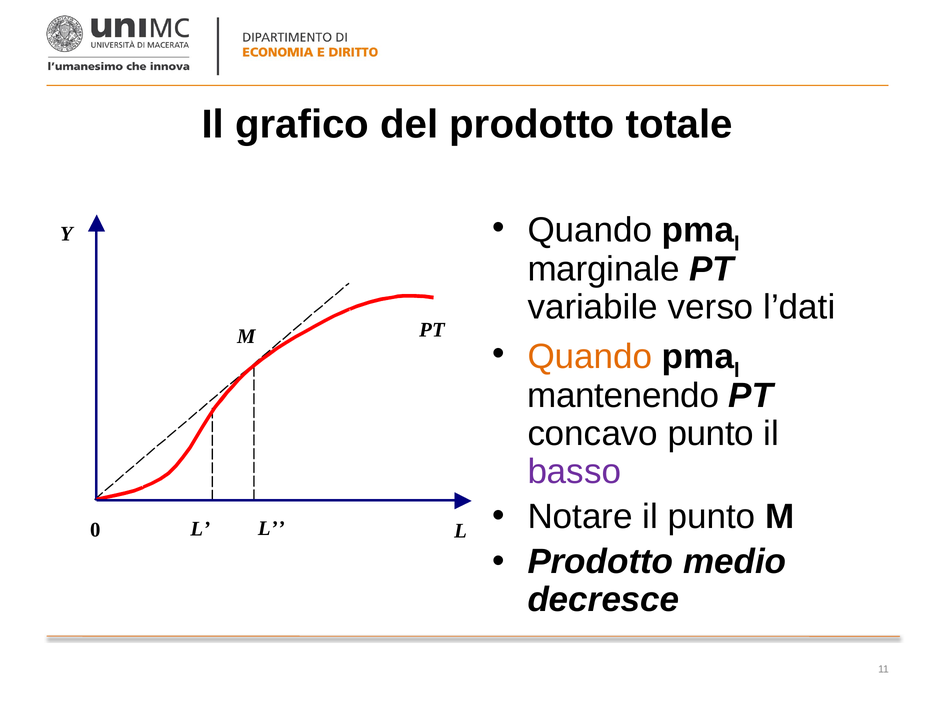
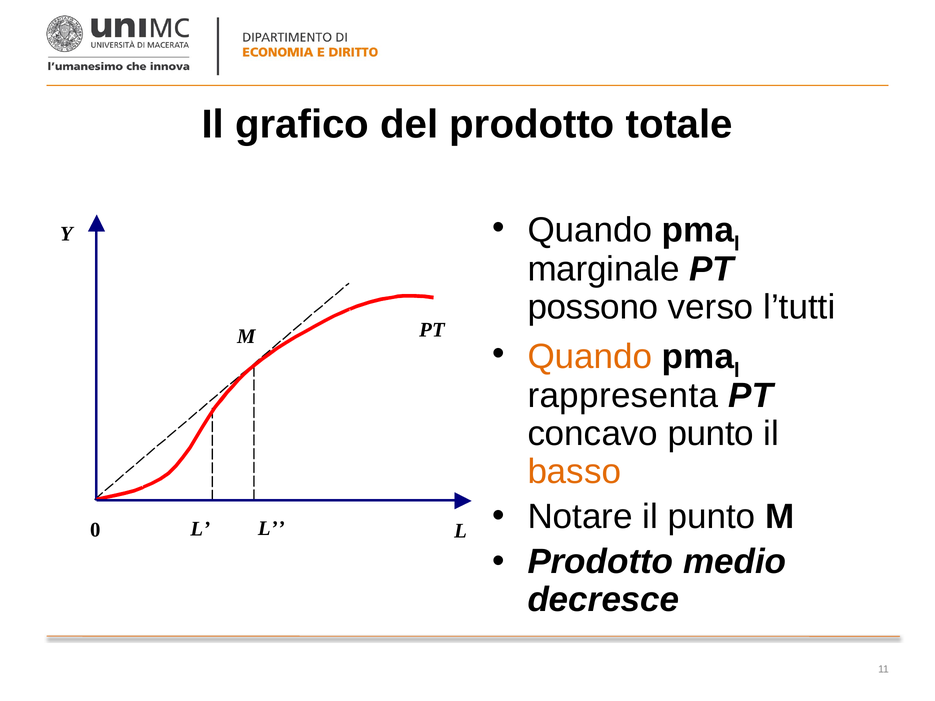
variabile: variabile -> possono (593, 307)
l’dati: l’dati -> l’tutti (799, 307)
mantenendo: mantenendo -> rappresenta (623, 396)
basso colour: purple -> orange (574, 472)
